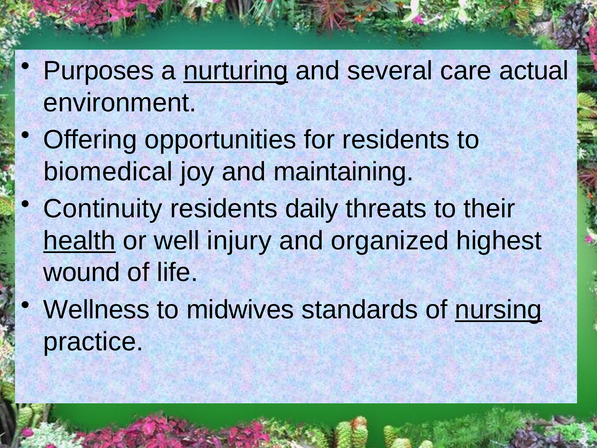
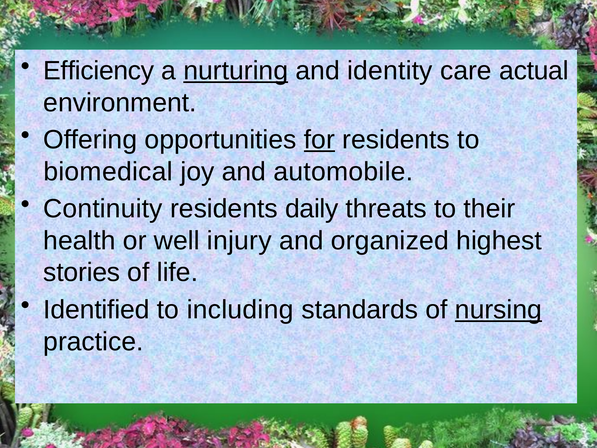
Purposes: Purposes -> Efficiency (99, 71)
several: several -> identity (390, 71)
for underline: none -> present (319, 140)
maintaining: maintaining -> automobile (343, 172)
health underline: present -> none (79, 241)
wound: wound -> stories (82, 272)
Wellness: Wellness -> Identified (96, 310)
midwives: midwives -> including (240, 310)
